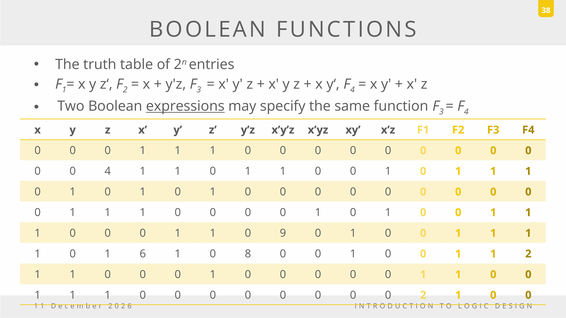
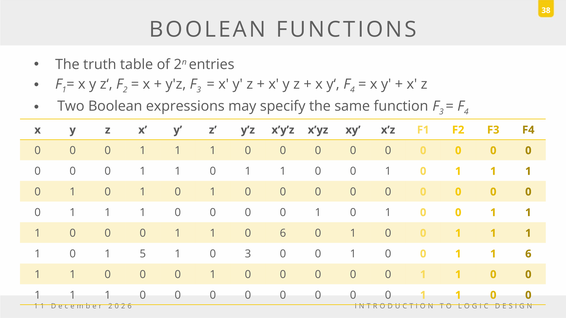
expressions underline: present -> none (185, 106)
4: 4 -> 0 (108, 171)
0 9: 9 -> 6 (283, 233)
1 6: 6 -> 5 (143, 254)
0 8: 8 -> 3 (248, 254)
1 2: 2 -> 6 (528, 254)
2: 2 -> 1 (423, 296)
